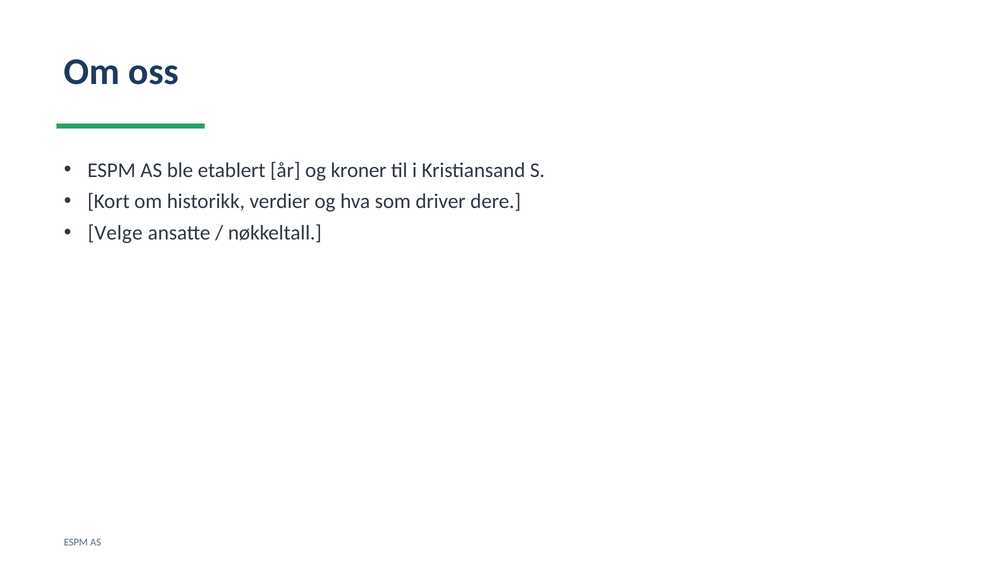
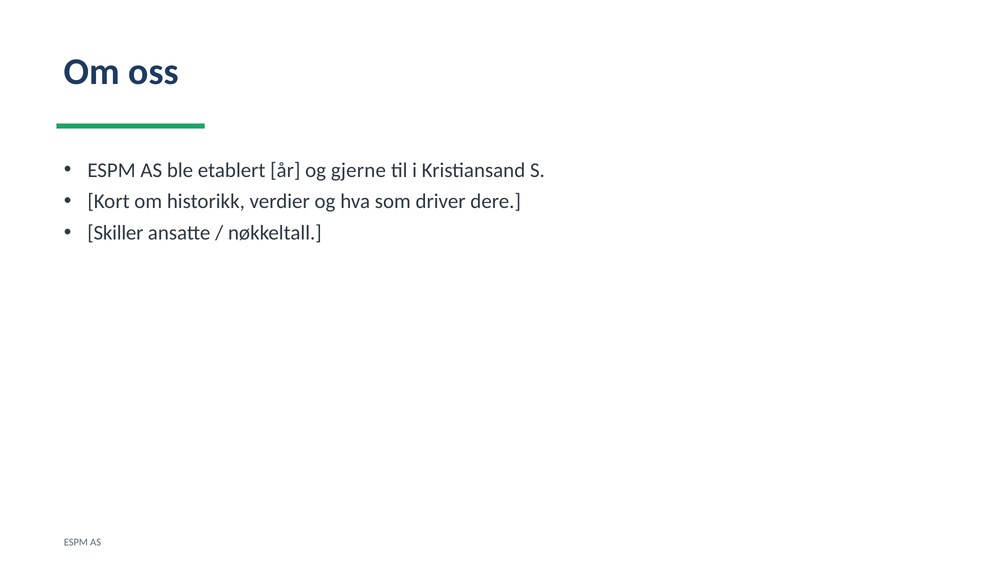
kroner: kroner -> gjerne (358, 170)
Velge: Velge -> Skiller (115, 233)
